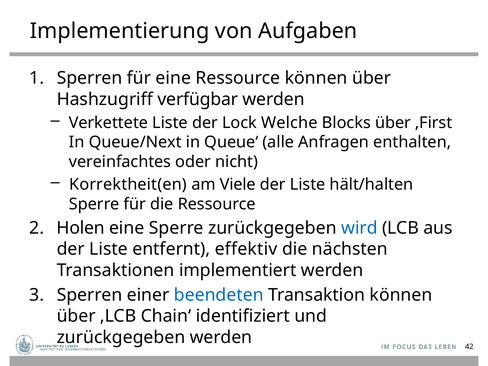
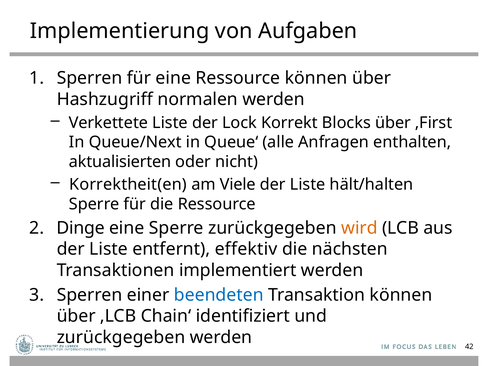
verfügbar: verfügbar -> normalen (198, 99)
Welche: Welche -> Korrekt (290, 123)
vereinfachtes: vereinfachtes -> aktualisierten (120, 162)
Holen: Holen -> Dinge (81, 228)
wird colour: blue -> orange (359, 228)
